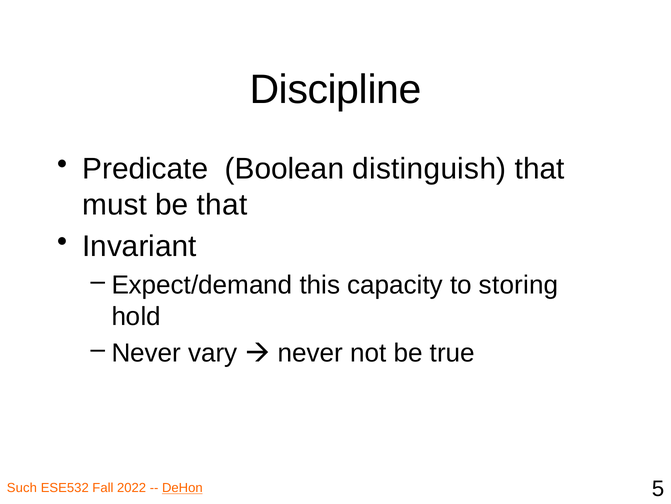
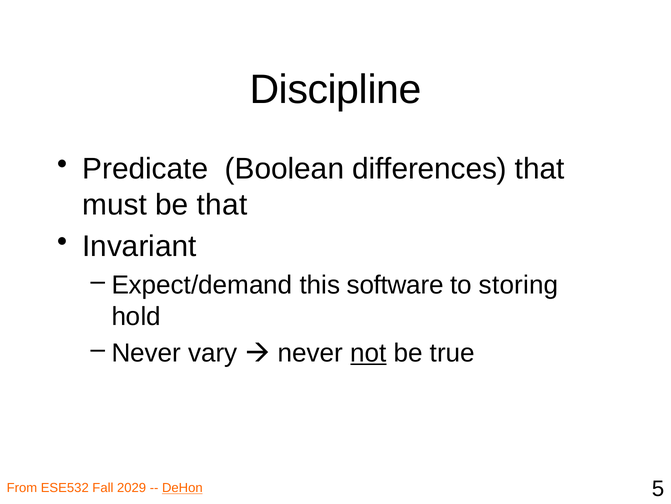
distinguish: distinguish -> differences (430, 169)
capacity: capacity -> software (395, 285)
not underline: none -> present (368, 353)
Such: Such -> From (22, 487)
2022: 2022 -> 2029 (132, 487)
